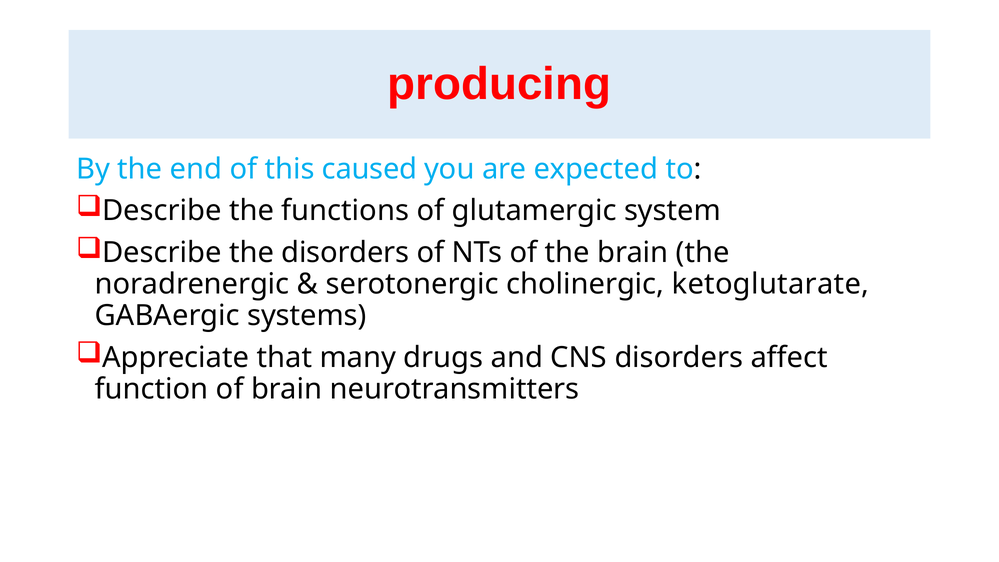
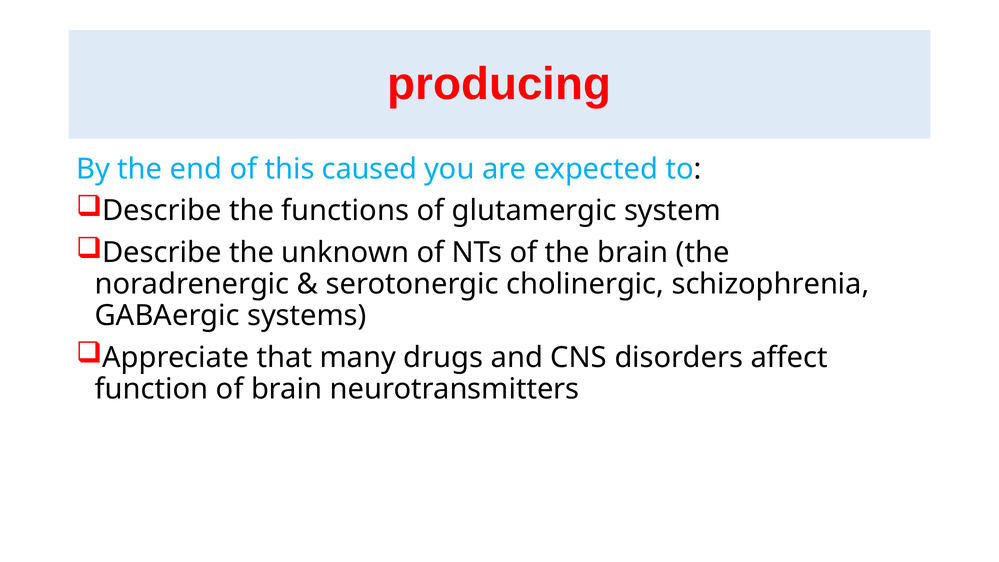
the disorders: disorders -> unknown (345, 253)
ketoglutarate: ketoglutarate -> schizophrenia (771, 284)
